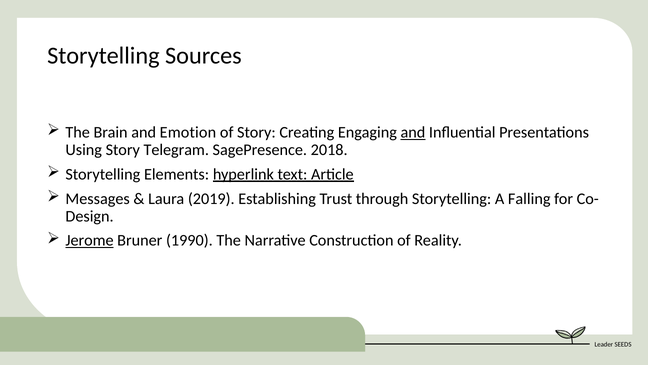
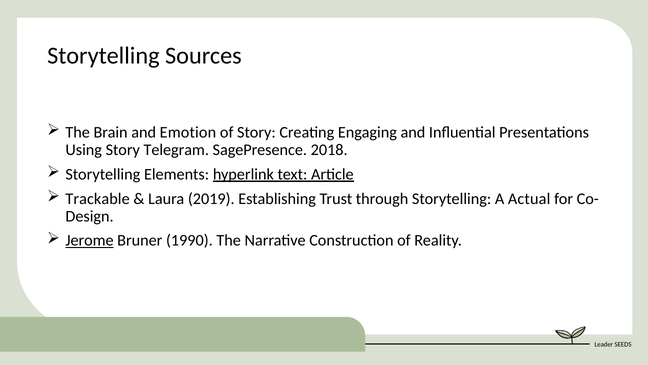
and underline: present -> none (413, 132)
Messages: Messages -> Trackable (98, 198)
Falling: Falling -> Actual (529, 198)
